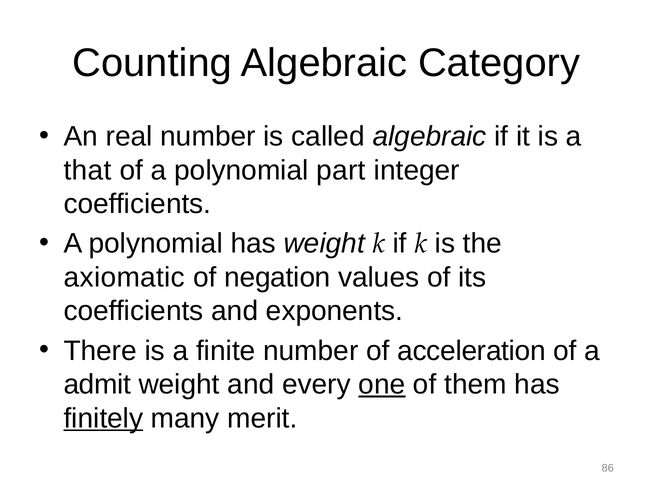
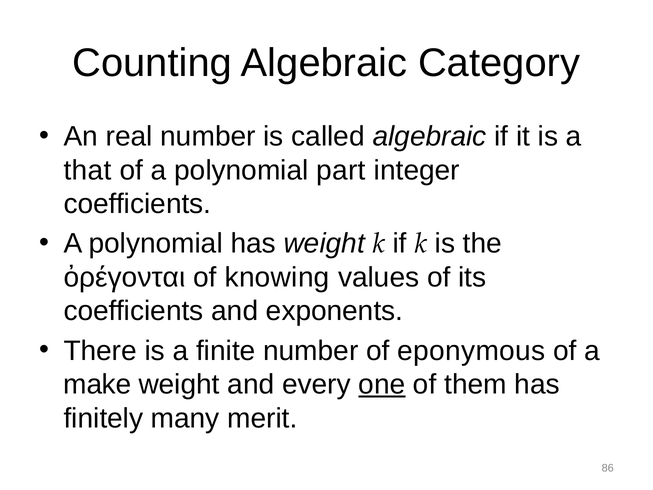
axiomatic: axiomatic -> ὀρέγονται (125, 277)
negation: negation -> knowing (277, 277)
acceleration: acceleration -> eponymous (471, 351)
admit: admit -> make (97, 384)
finitely underline: present -> none (103, 418)
